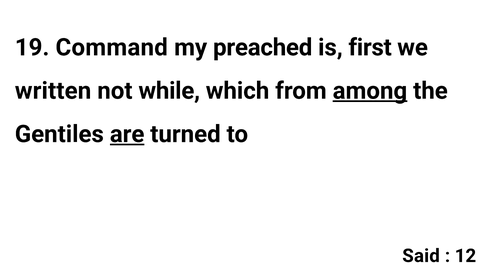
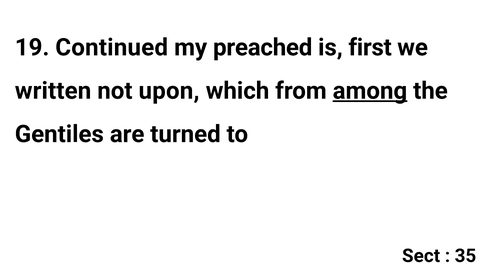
Command: Command -> Continued (112, 47)
while: while -> upon (169, 91)
are underline: present -> none (127, 134)
Said: Said -> Sect (421, 255)
12: 12 -> 35 (465, 255)
